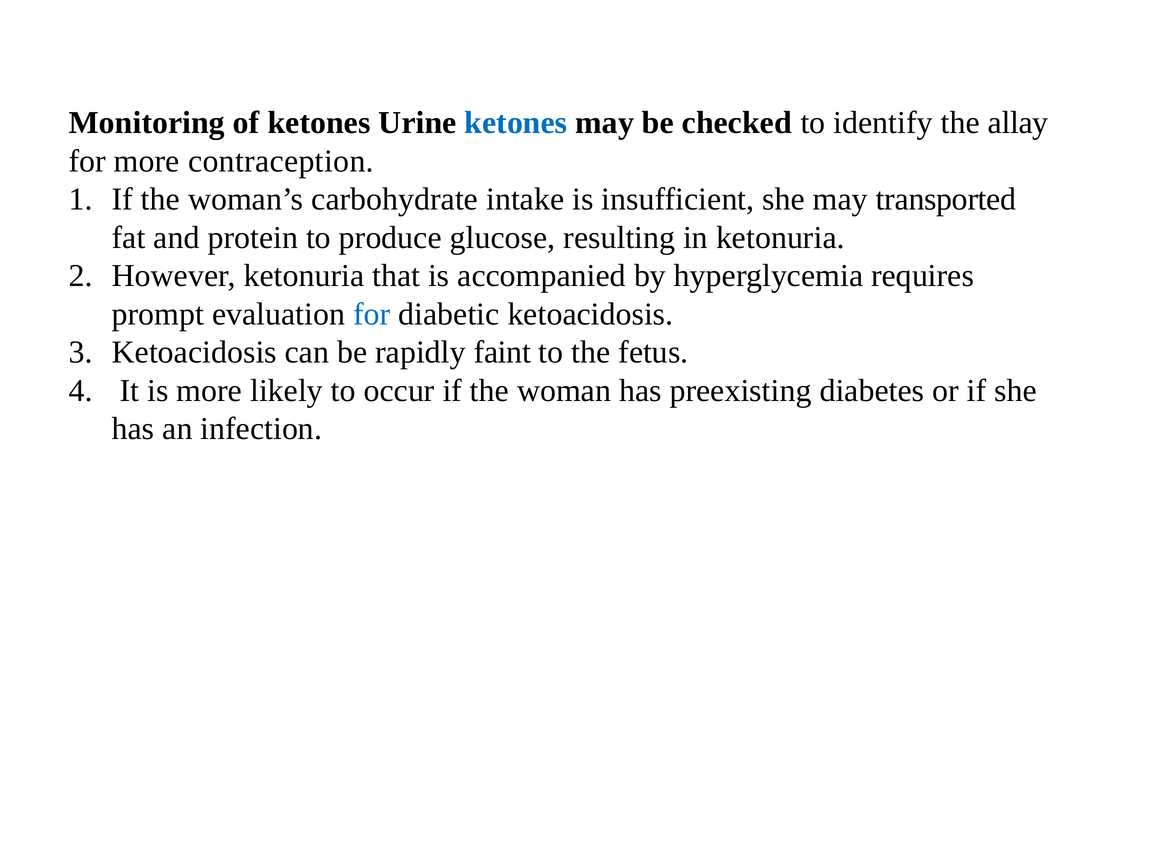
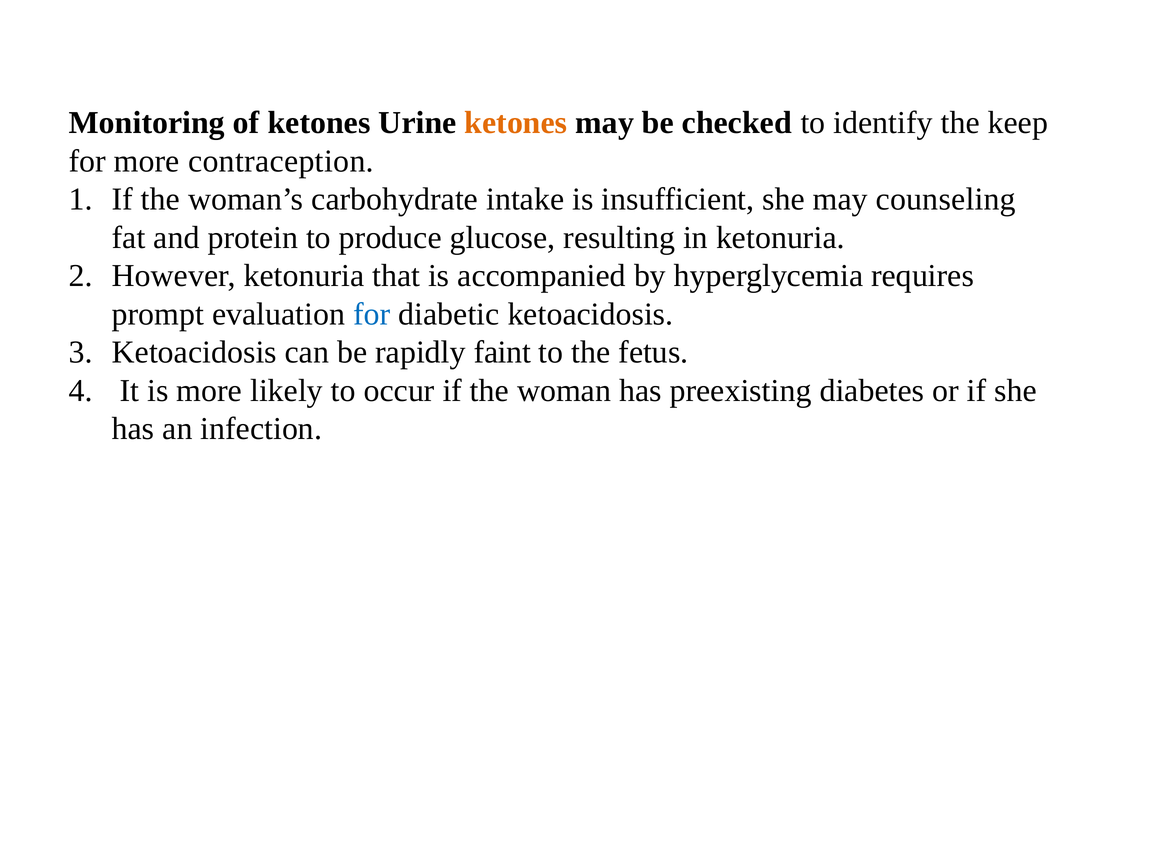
ketones colour: blue -> orange (516, 123)
allay: allay -> keep (1018, 123)
transported: transported -> counseling (946, 199)
